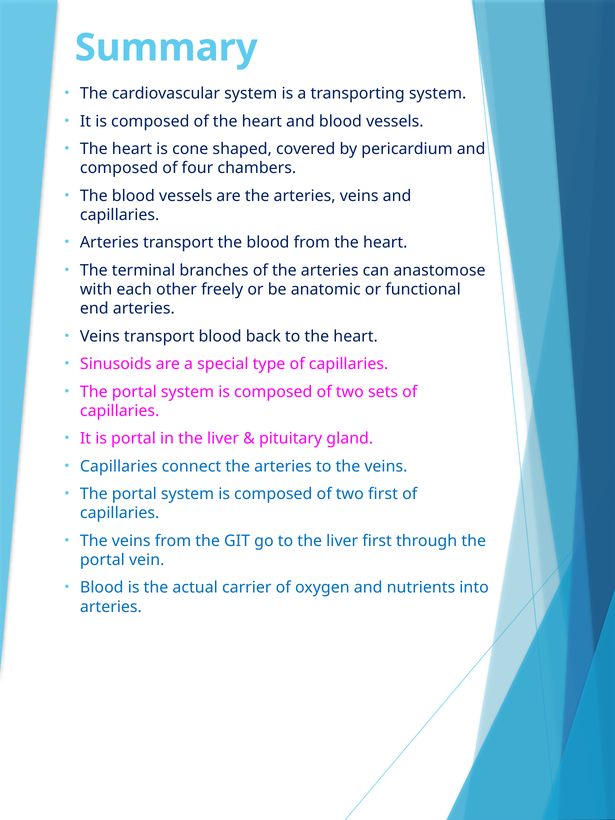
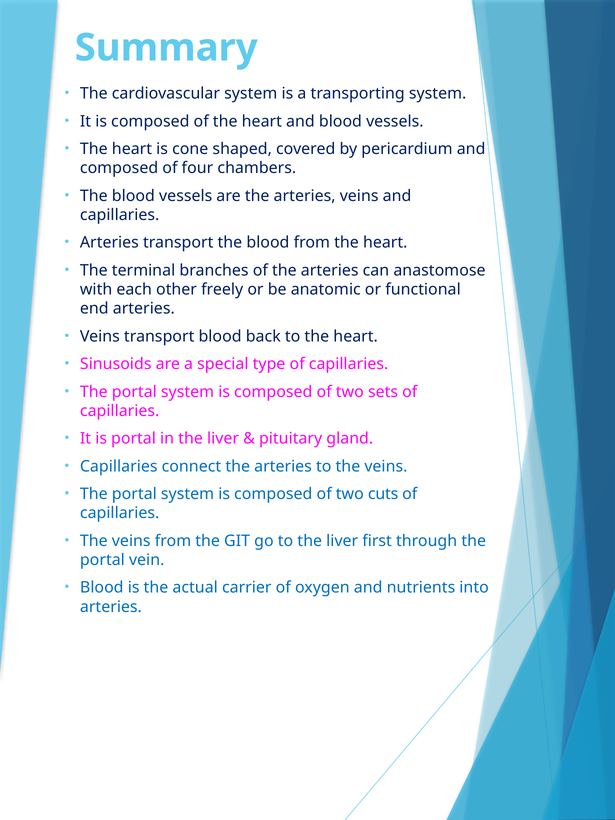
two first: first -> cuts (383, 494)
